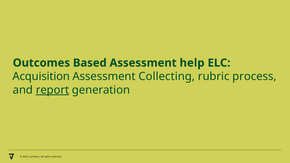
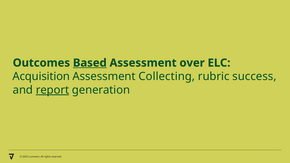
Based underline: none -> present (90, 63)
help: help -> over (192, 63)
process: process -> success (254, 76)
